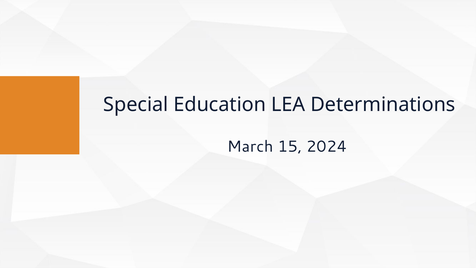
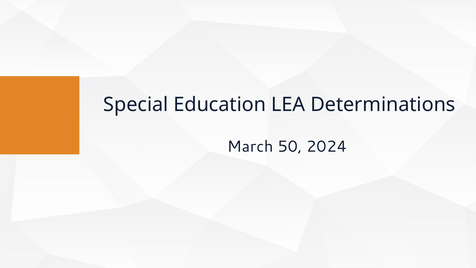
15: 15 -> 50 (290, 146)
